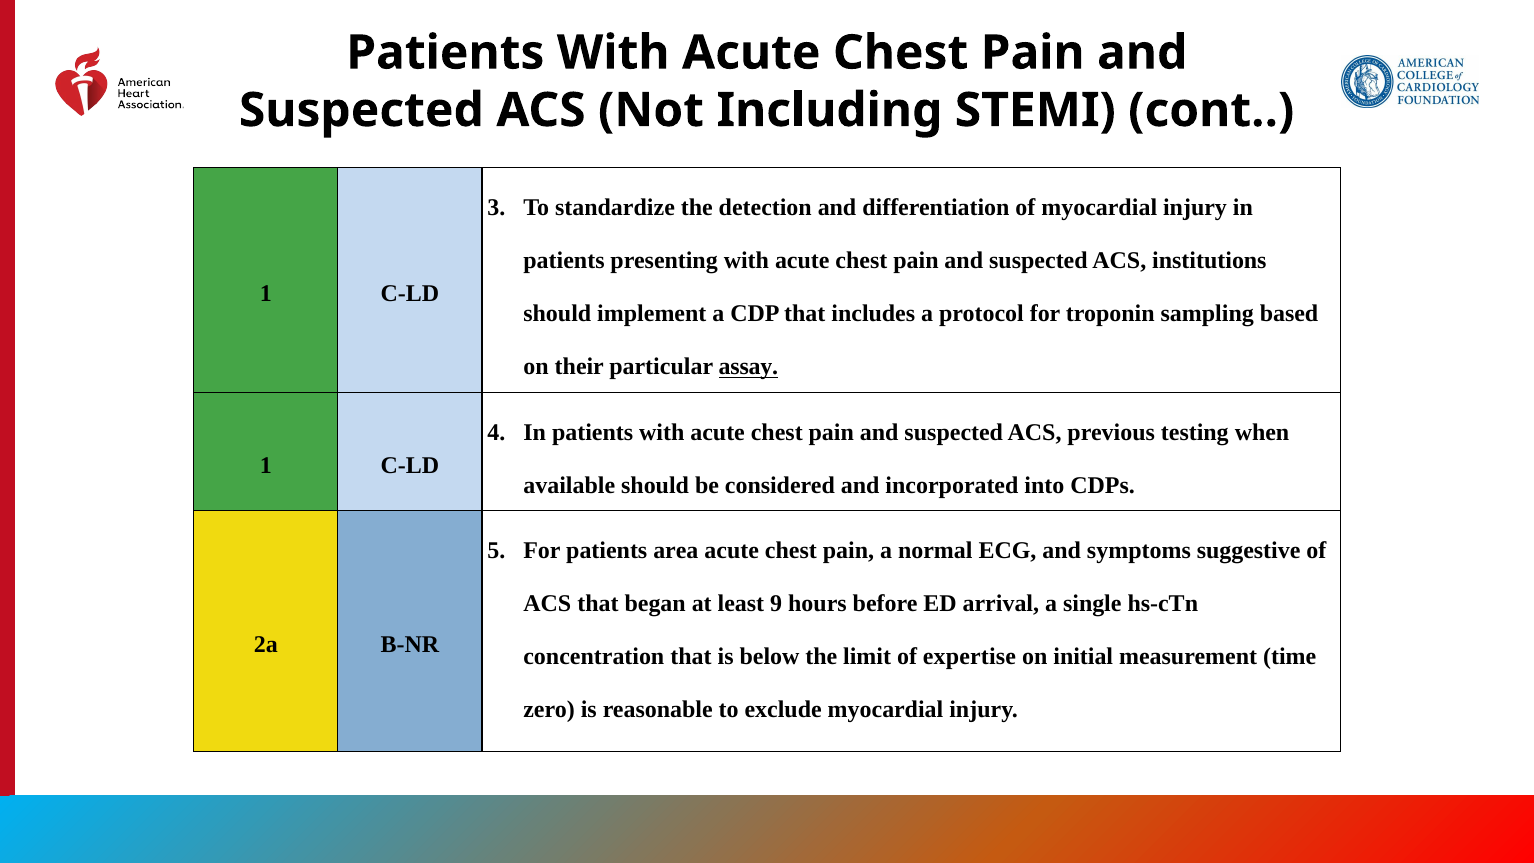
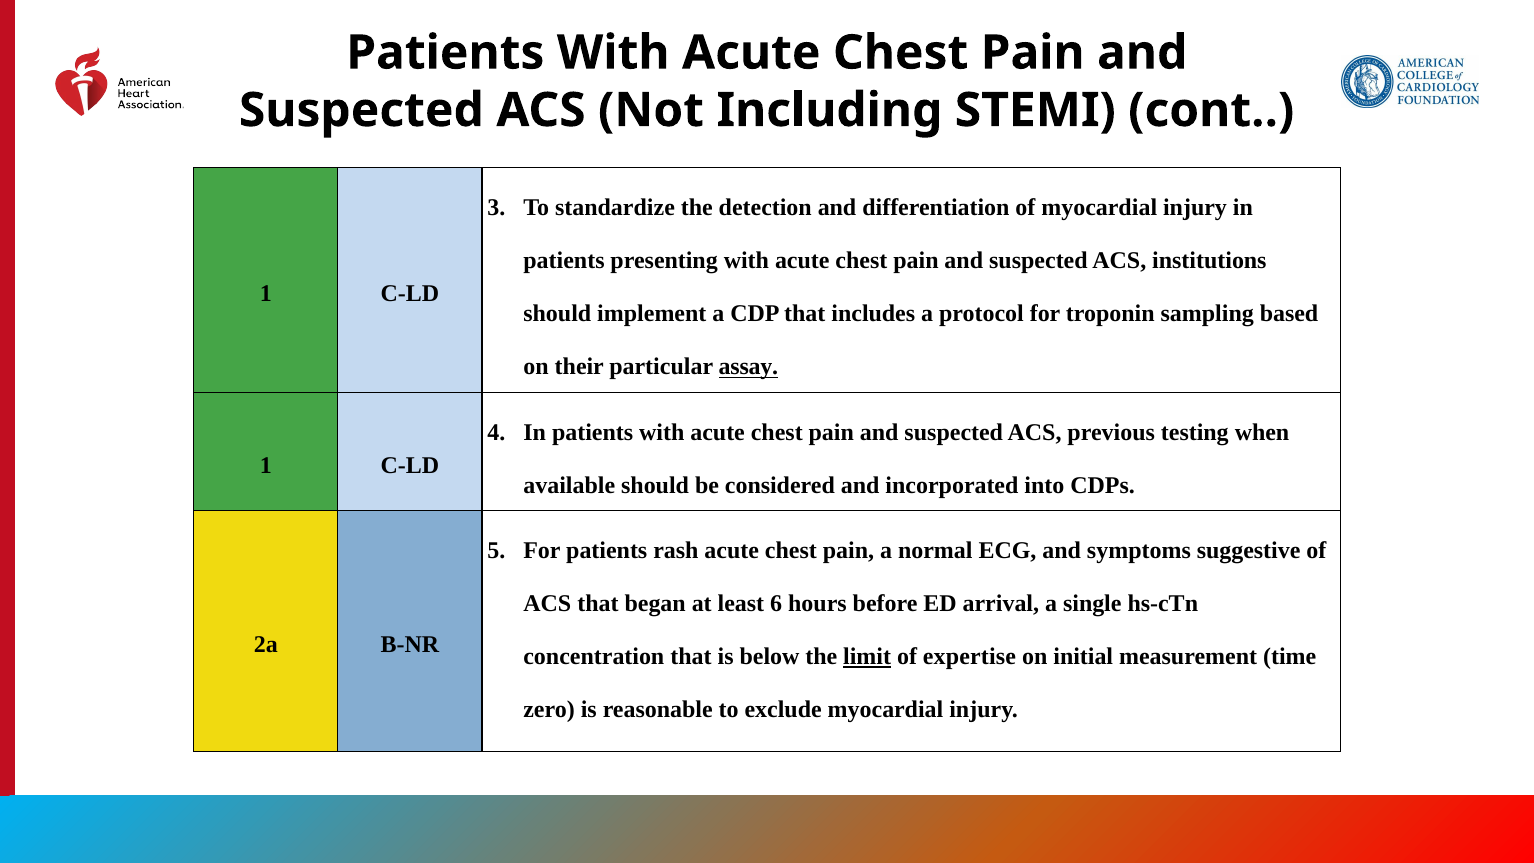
area: area -> rash (676, 551)
9: 9 -> 6 (776, 604)
limit underline: none -> present (867, 657)
